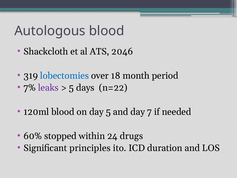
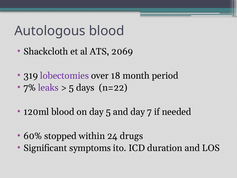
2046: 2046 -> 2069 (122, 51)
lobectomies colour: blue -> purple (64, 76)
principles: principles -> symptoms (90, 148)
